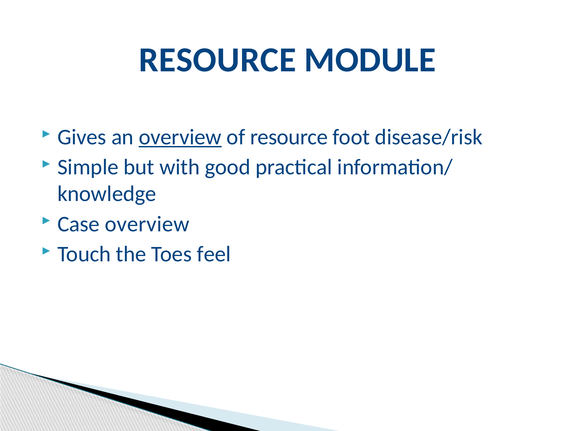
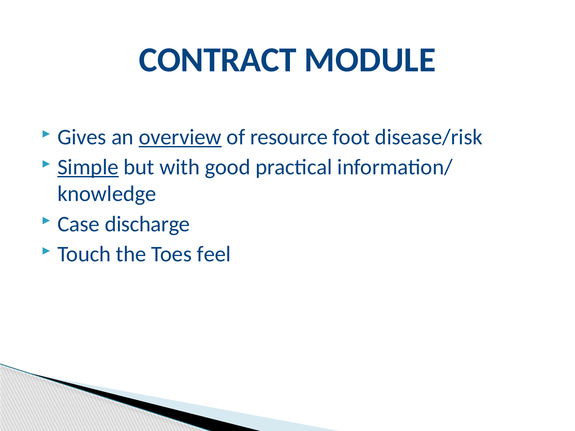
RESOURCE: RESOURCE -> CONTRACT (218, 60)
Simple underline: none -> present (88, 167)
Case overview: overview -> discharge (147, 224)
